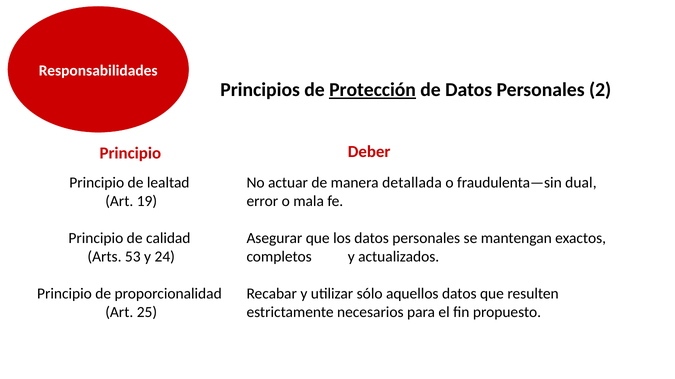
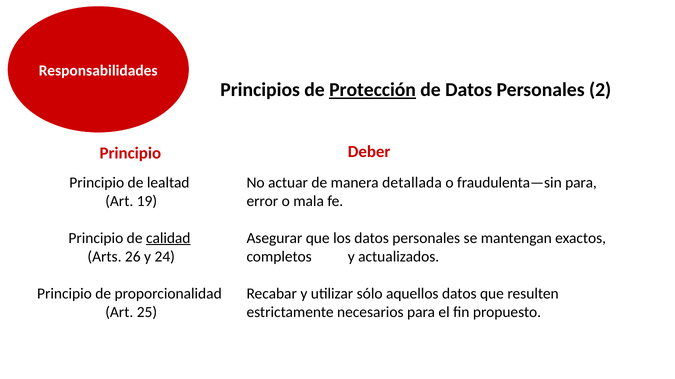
fraudulenta—sin dual: dual -> para (581, 183)
calidad underline: none -> present (168, 238)
53: 53 -> 26 (133, 257)
